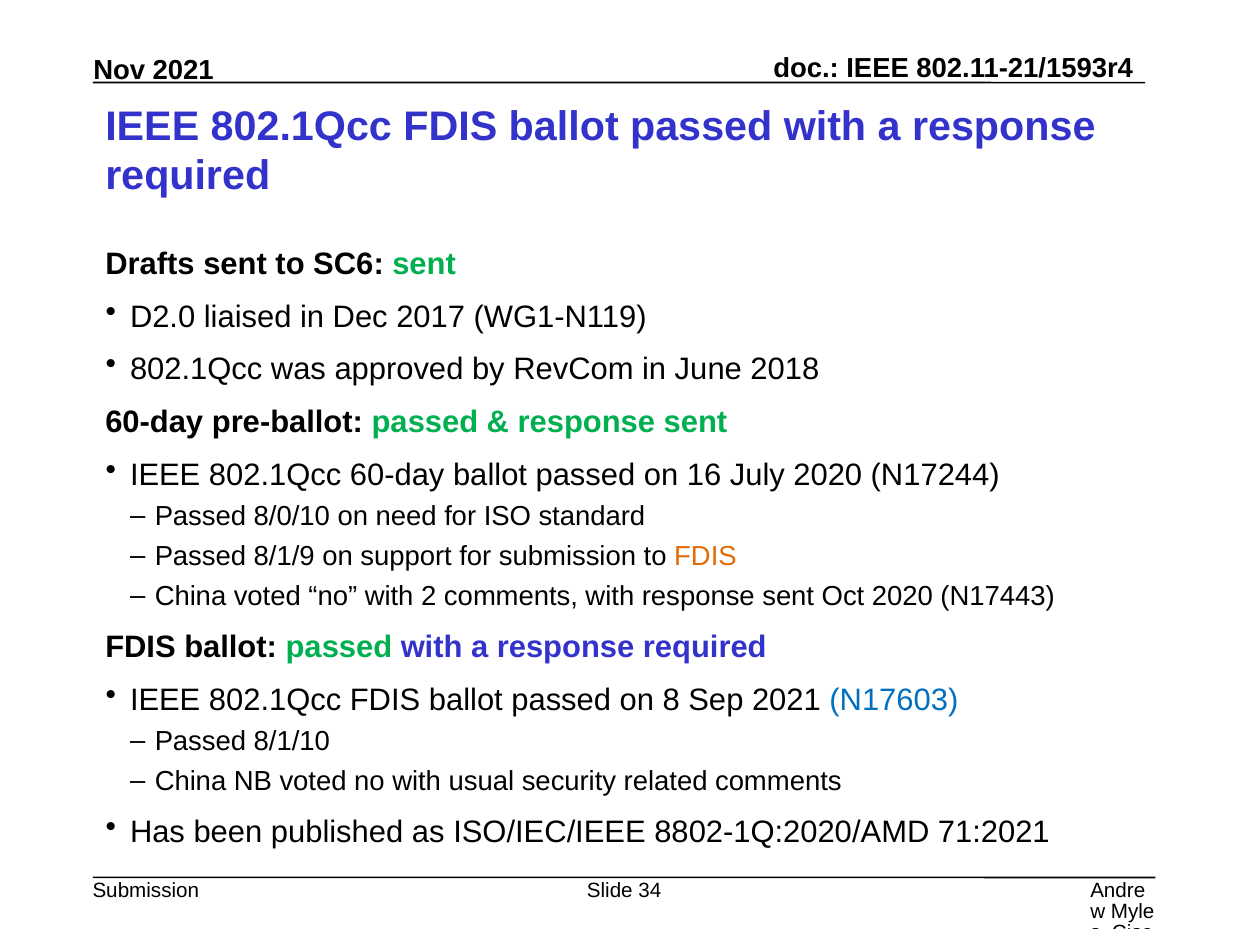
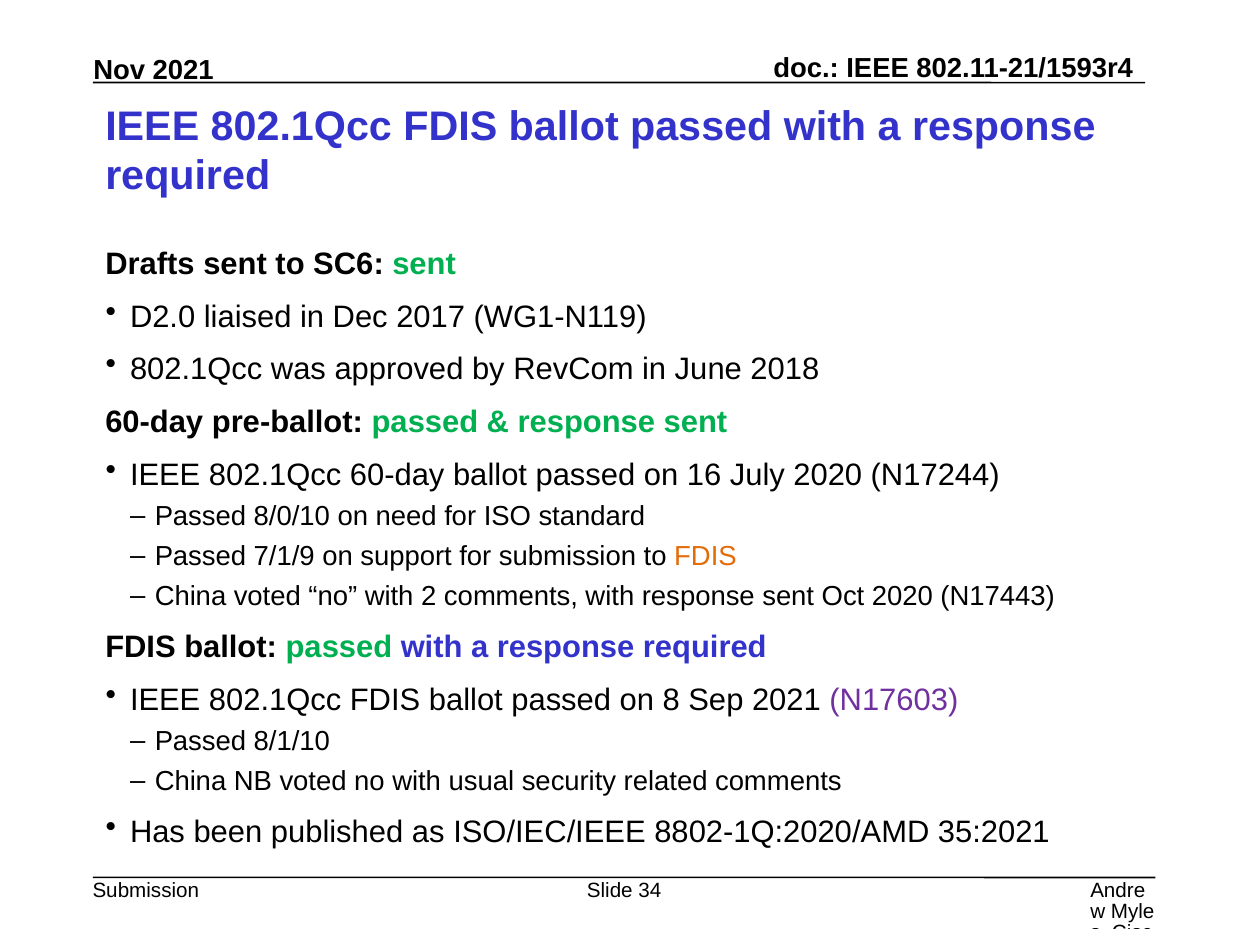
8/1/9: 8/1/9 -> 7/1/9 (284, 556)
N17603 colour: blue -> purple (894, 700)
71:2021: 71:2021 -> 35:2021 (994, 832)
